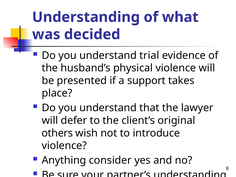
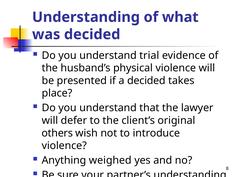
a support: support -> decided (146, 81)
consider: consider -> weighed (110, 160)
